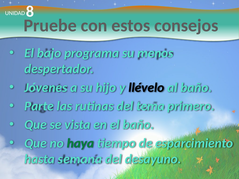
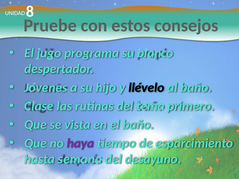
bajo: bajo -> jugo (49, 53)
menos: menos -> blanco (155, 53)
Parte: Parte -> Clase (39, 106)
haya colour: green -> purple (80, 143)
